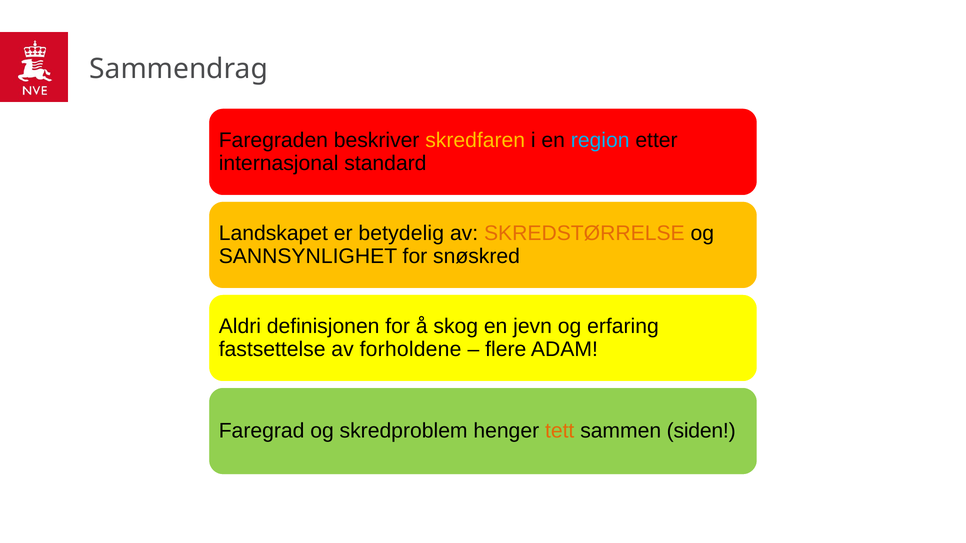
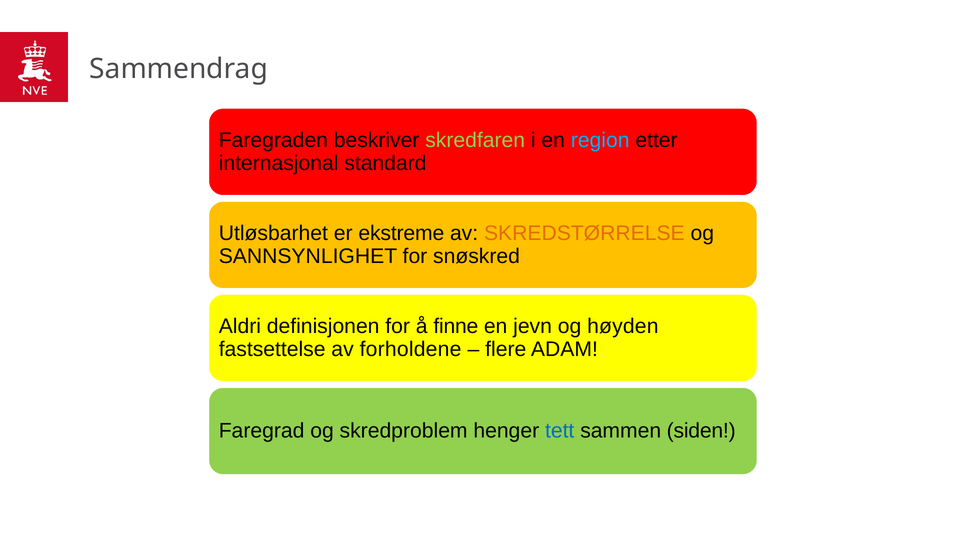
skredfaren colour: yellow -> light green (475, 140)
Landskapet: Landskapet -> Utløsbarhet (273, 234)
betydelig: betydelig -> ekstreme (401, 234)
skog: skog -> finne (456, 327)
erfaring: erfaring -> høyden (623, 327)
tett colour: orange -> blue (560, 431)
